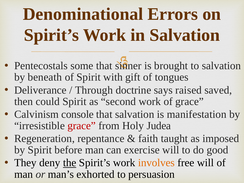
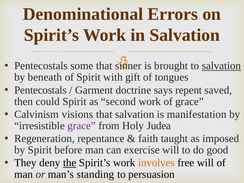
salvation underline: none -> present (221, 66)
Deliverance: Deliverance -> Pentecostals (40, 90)
Through: Through -> Garment (94, 90)
raised: raised -> repent (189, 90)
console: console -> visions (77, 114)
grace colour: red -> purple (82, 126)
exhorted: exhorted -> standing (95, 174)
